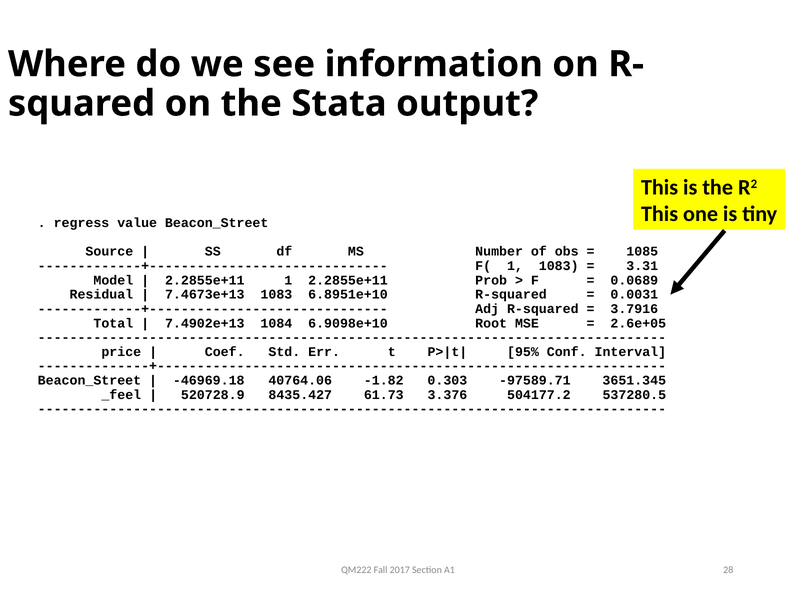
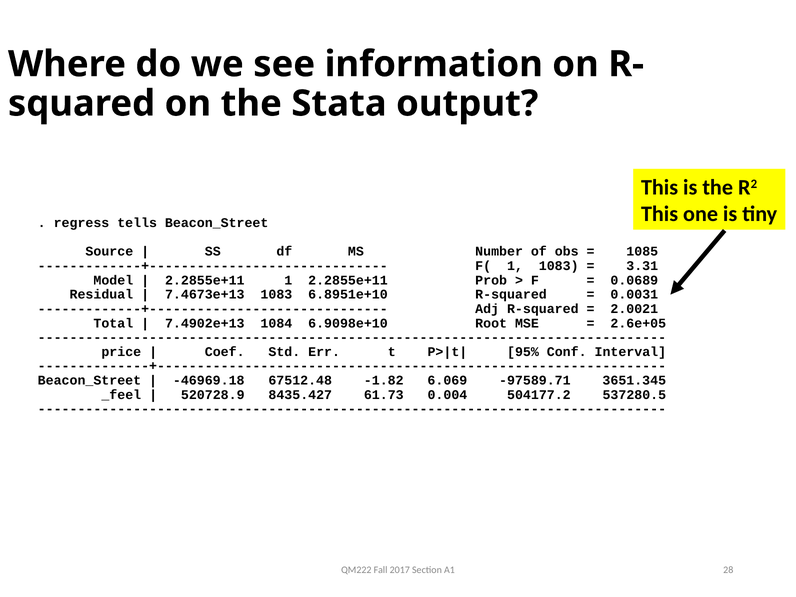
value: value -> tells (137, 223)
3.7916: 3.7916 -> 2.0021 (634, 309)
40764.06: 40764.06 -> 67512.48 (300, 380)
0.303: 0.303 -> 6.069 (447, 380)
3.376: 3.376 -> 0.004 (447, 395)
